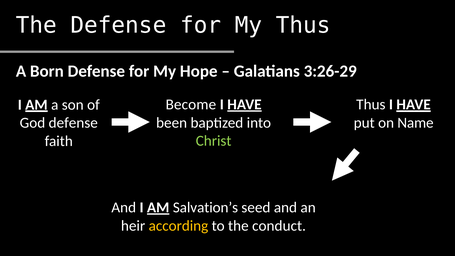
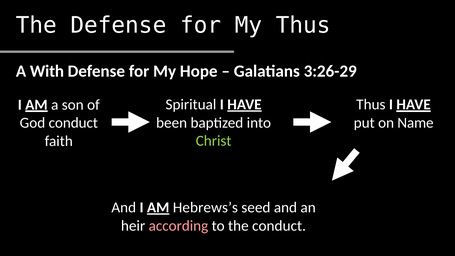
Born: Born -> With (47, 71)
Become: Become -> Spiritual (191, 105)
God defense: defense -> conduct (73, 123)
Salvation’s: Salvation’s -> Hebrews’s (205, 208)
according colour: yellow -> pink (178, 226)
